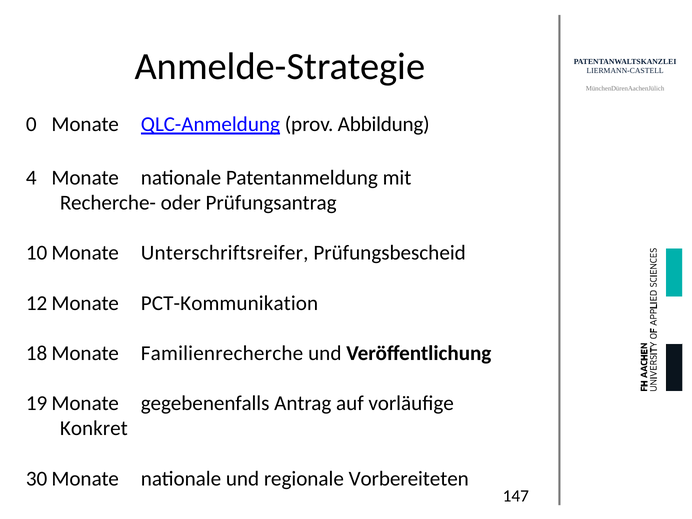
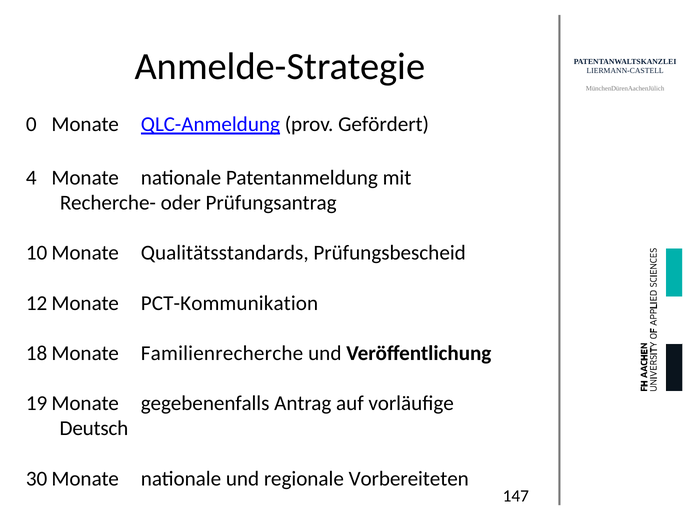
Abbildung: Abbildung -> Gefördert (384, 124)
Unterschriftsreifer: Unterschriftsreifer -> Qualitätsstandards (225, 253)
Konkret: Konkret -> Deutsch (94, 429)
